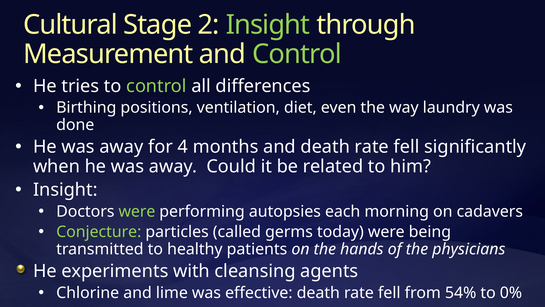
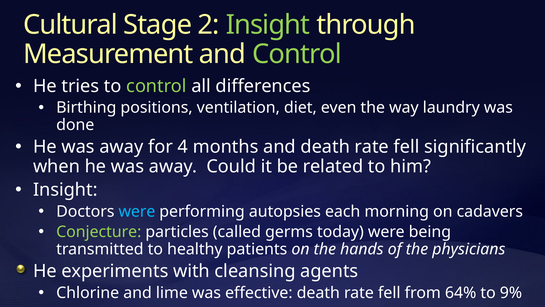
were colour: light green -> light blue (137, 211)
54%: 54% -> 64% (461, 293)
0%: 0% -> 9% (511, 293)
